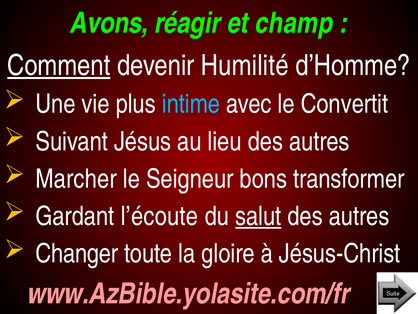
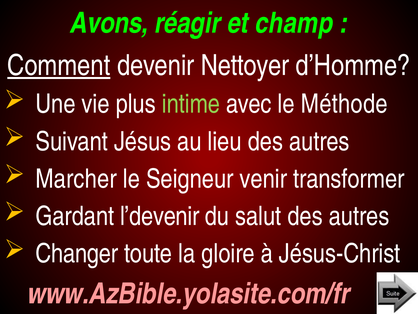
Humilité: Humilité -> Nettoyer (245, 65)
intime colour: light blue -> light green (191, 104)
Convertit: Convertit -> Méthode (344, 104)
bons: bons -> venir (263, 179)
l’écoute: l’écoute -> l’devenir (160, 216)
salut underline: present -> none (258, 216)
